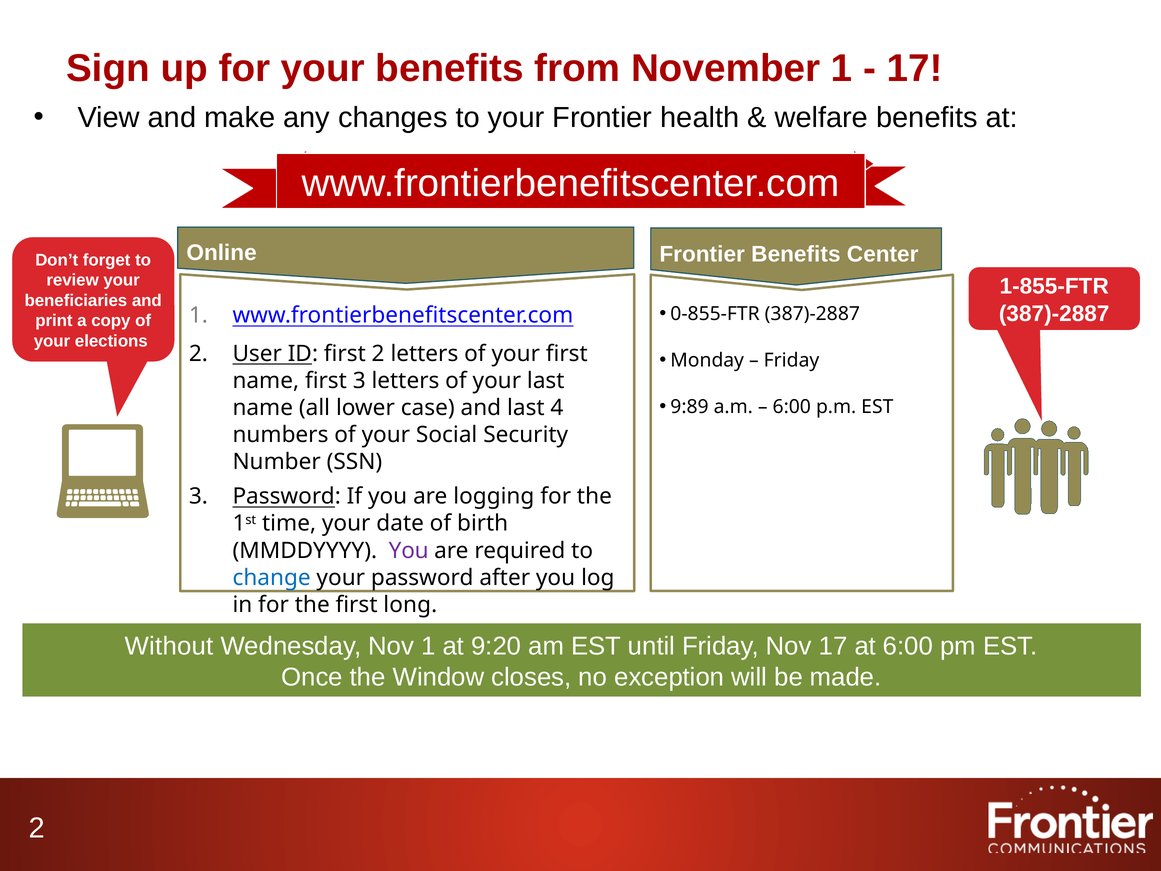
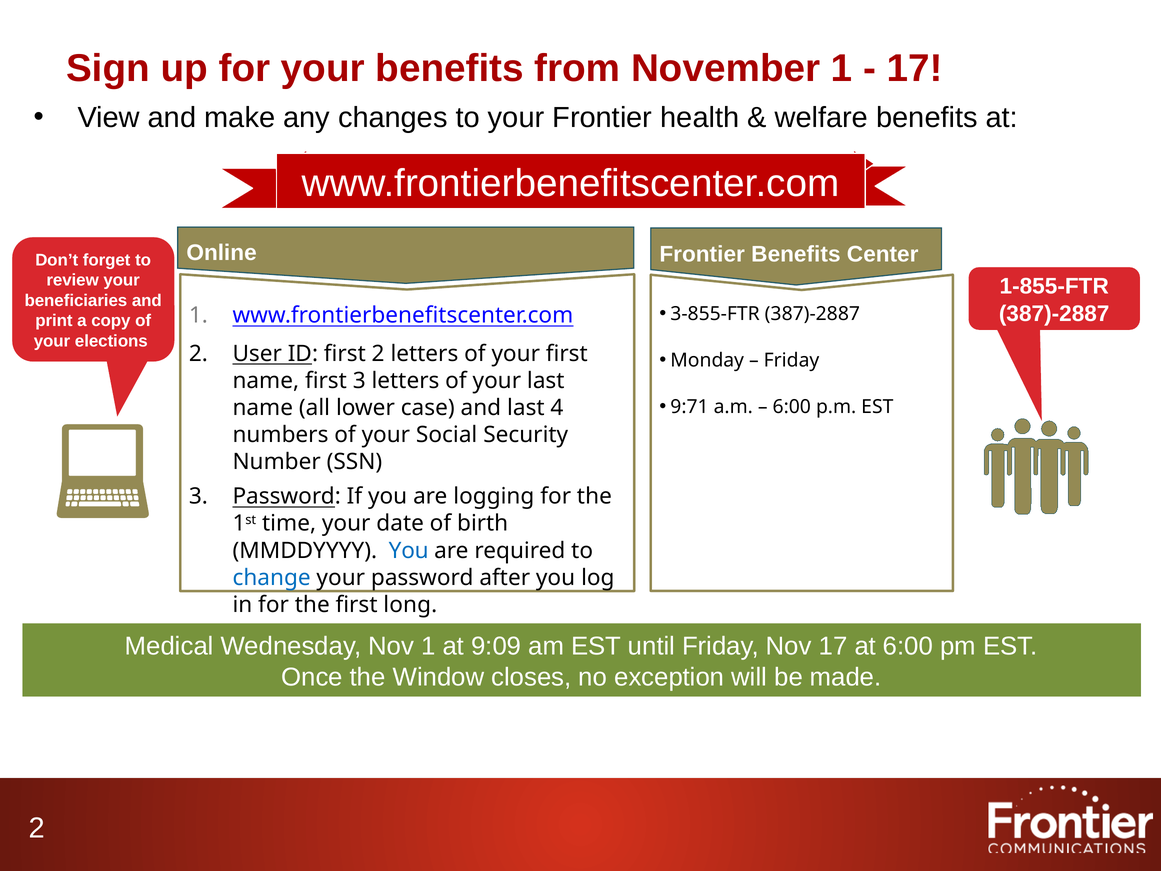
0-855-FTR: 0-855-FTR -> 3-855-FTR (715, 314)
9:89: 9:89 -> 9:71 (690, 407)
You colour: purple -> blue (409, 550)
Without: Without -> Medical (169, 646)
9:20: 9:20 -> 9:09 (496, 646)
